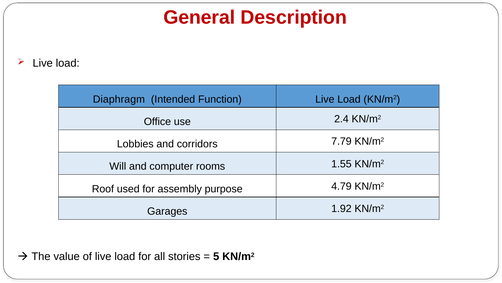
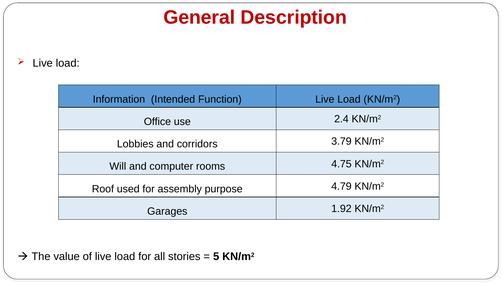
Diaphragm: Diaphragm -> Information (119, 99)
7.79: 7.79 -> 3.79 (341, 141)
1.55: 1.55 -> 4.75 (341, 164)
